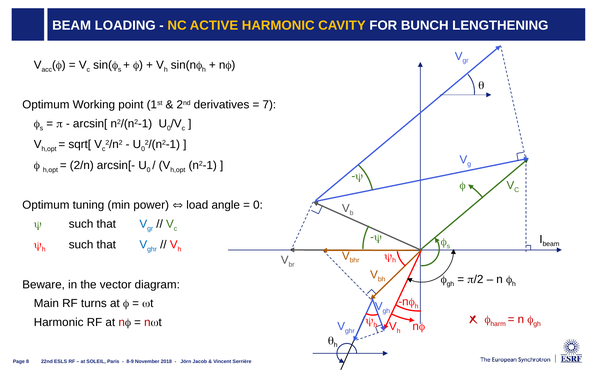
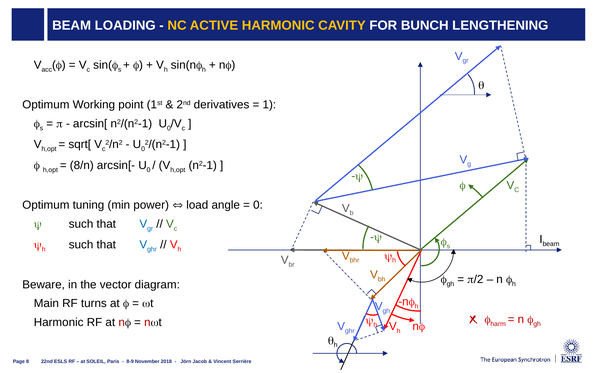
7: 7 -> 1 (269, 105)
2/n: 2/n -> 8/n (82, 165)
